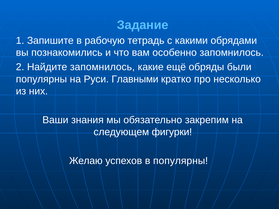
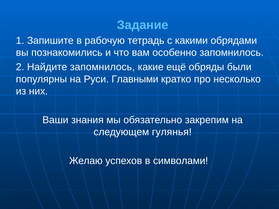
фигурки: фигурки -> гулянья (172, 132)
в популярны: популярны -> символами (181, 161)
